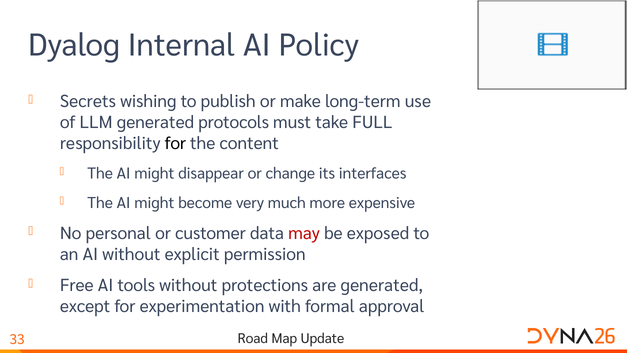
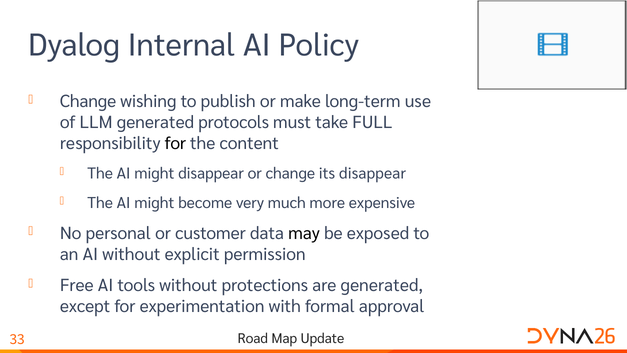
Secrets: Secrets -> Change (88, 102)
its interfaces: interfaces -> disappear (373, 174)
may colour: red -> black (304, 233)
